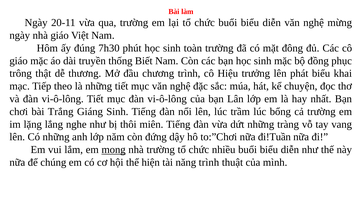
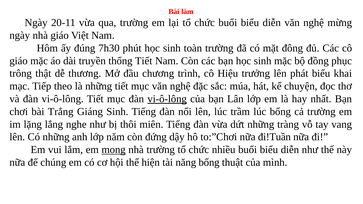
thống Biết: Biết -> Tiết (144, 61)
vi-ô-lông underline: none -> present (167, 99)
năng trình: trình -> bổng (209, 163)
